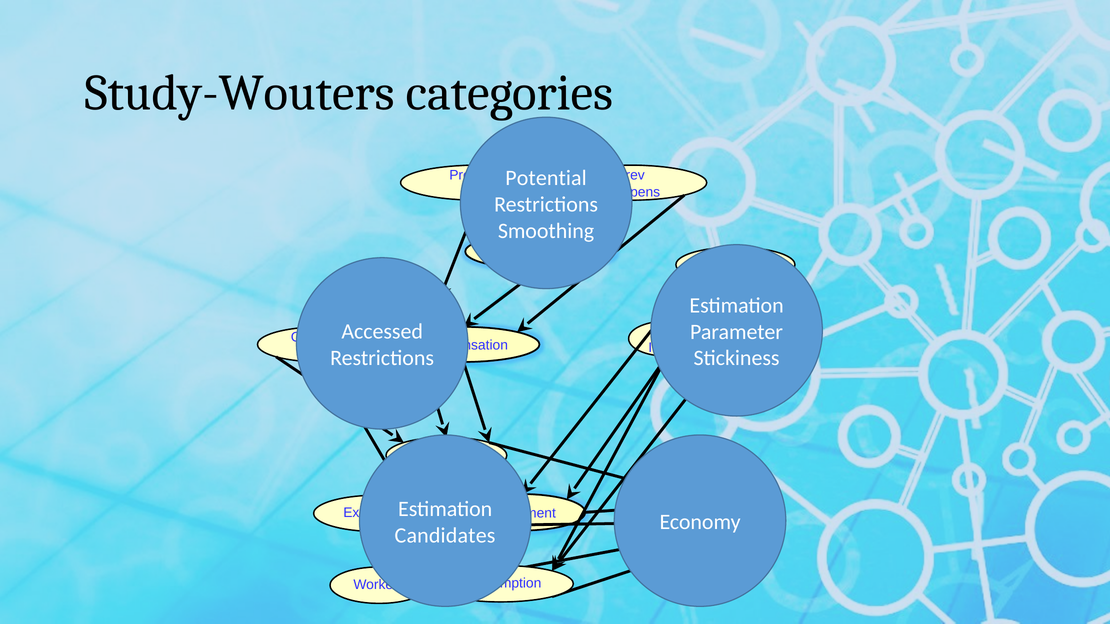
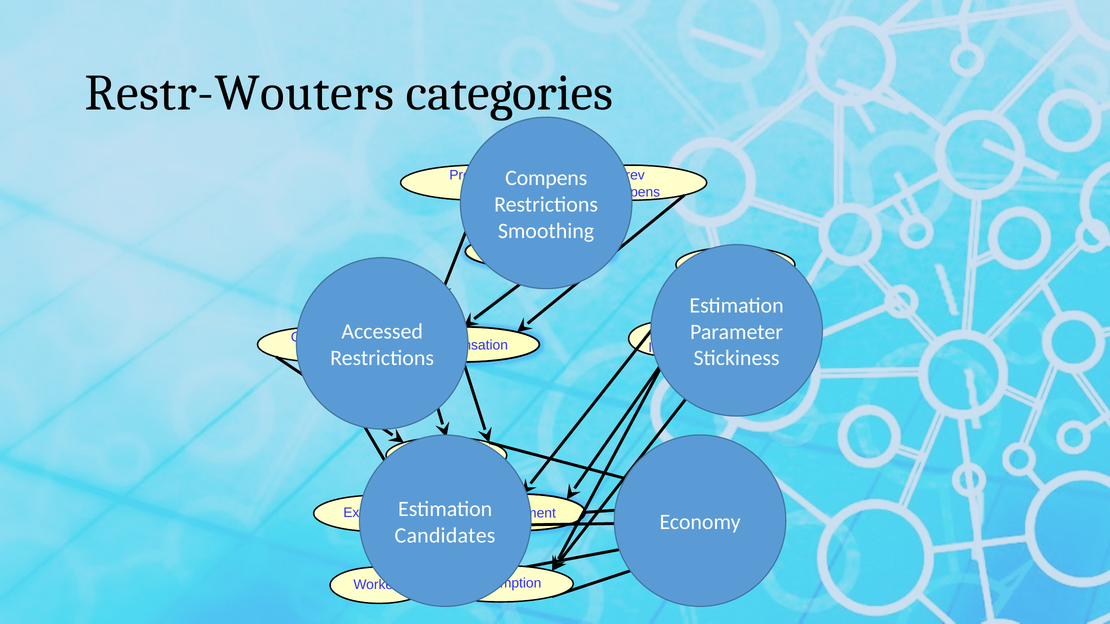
Study-Wouters: Study-Wouters -> Restr-Wouters (239, 93)
Potential: Potential -> Compens (546, 178)
